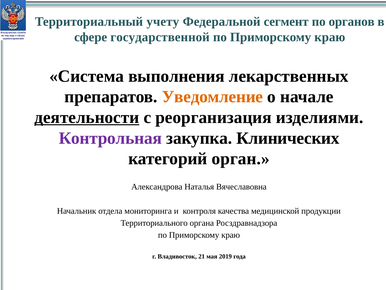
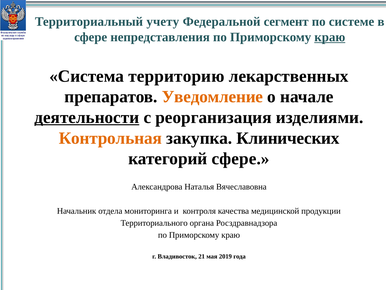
органов: органов -> системе (352, 22)
государственной: государственной -> непредставления (160, 37)
краю underline: none -> present (330, 37)
выполнения: выполнения -> территорию (176, 76)
Контрольная colour: purple -> orange (110, 138)
категорий орган: орган -> сфере (241, 158)
